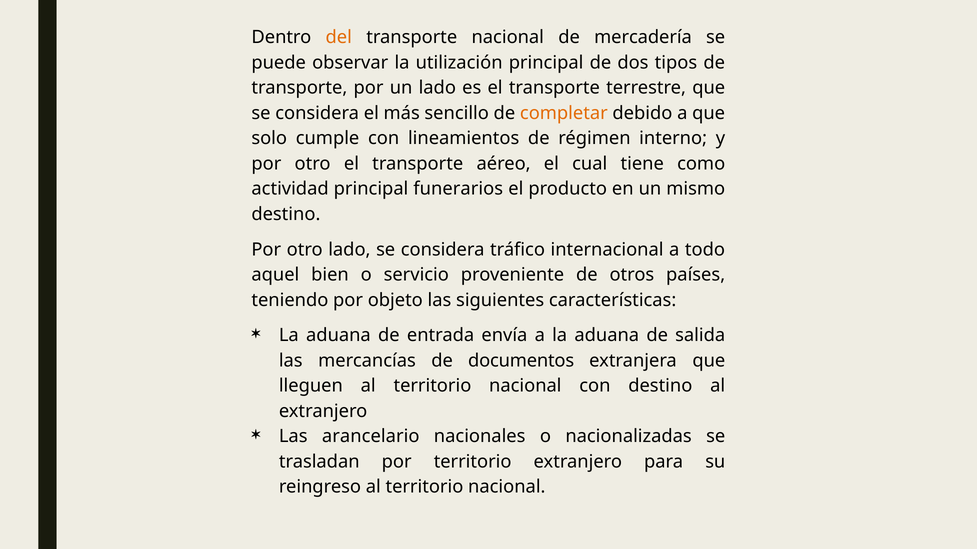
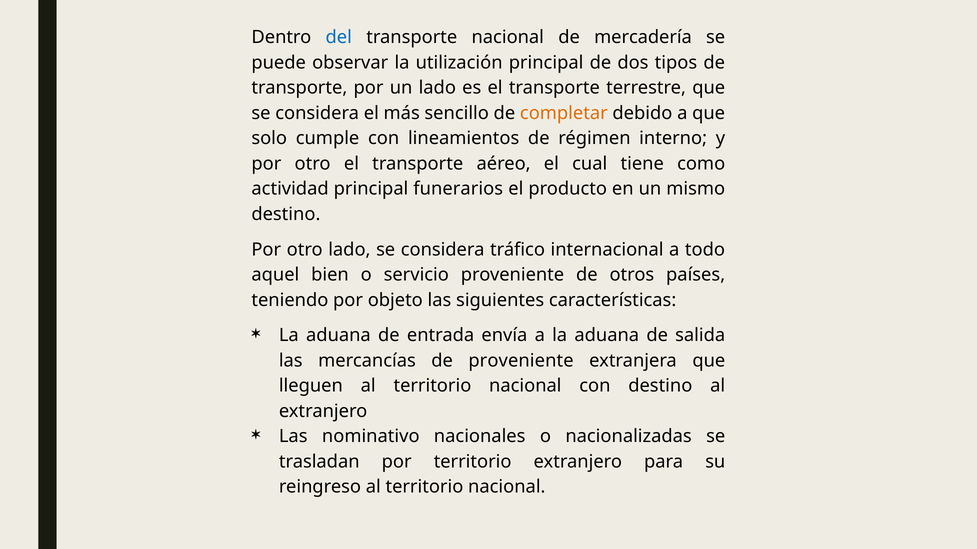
del colour: orange -> blue (339, 37)
de documentos: documentos -> proveniente (521, 361)
arancelario: arancelario -> nominativo (371, 437)
